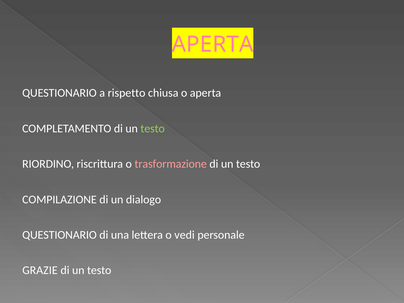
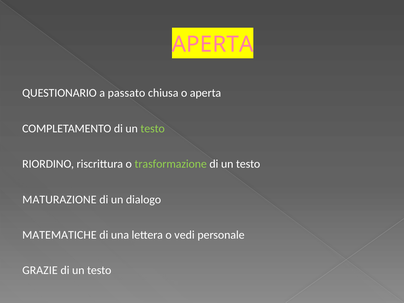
rispetto: rispetto -> passato (127, 93)
trasformazione colour: pink -> light green (171, 164)
COMPILAZIONE: COMPILAZIONE -> MATURAZIONE (59, 199)
QUESTIONARIO: QUESTIONARIO -> MATEMATICHE (59, 235)
